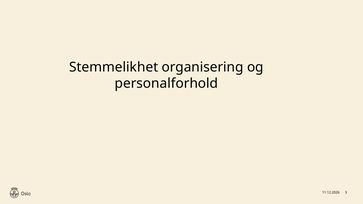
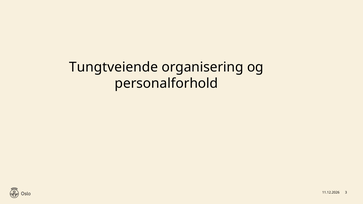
Stemmelikhet: Stemmelikhet -> Tungtveiende (114, 67)
